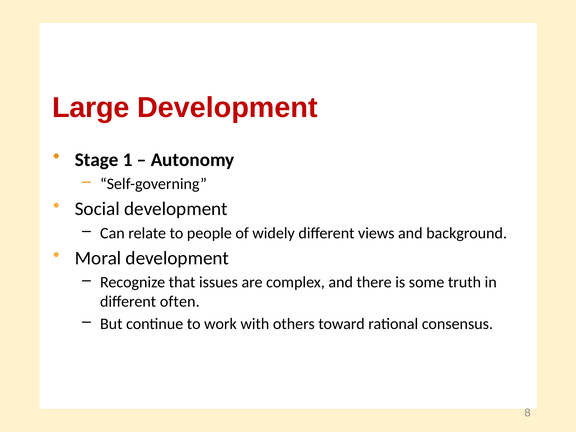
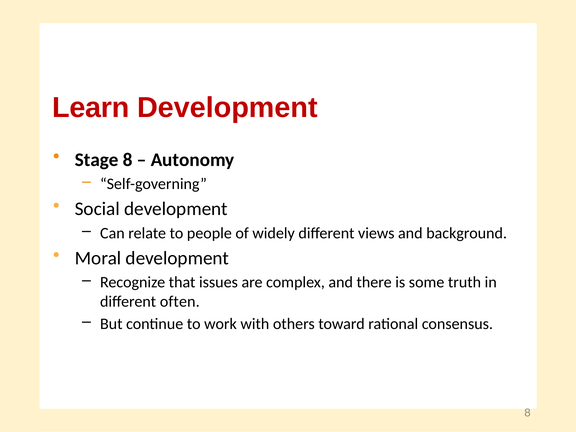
Large: Large -> Learn (91, 108)
Stage 1: 1 -> 8 (128, 160)
